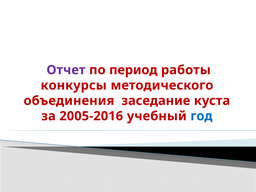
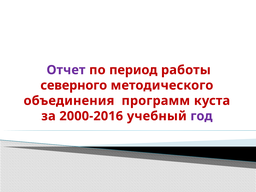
конкурсы: конкурсы -> северного (74, 85)
заседание: заседание -> программ (156, 101)
2005-2016: 2005-2016 -> 2000-2016 (91, 116)
год colour: blue -> purple (201, 116)
